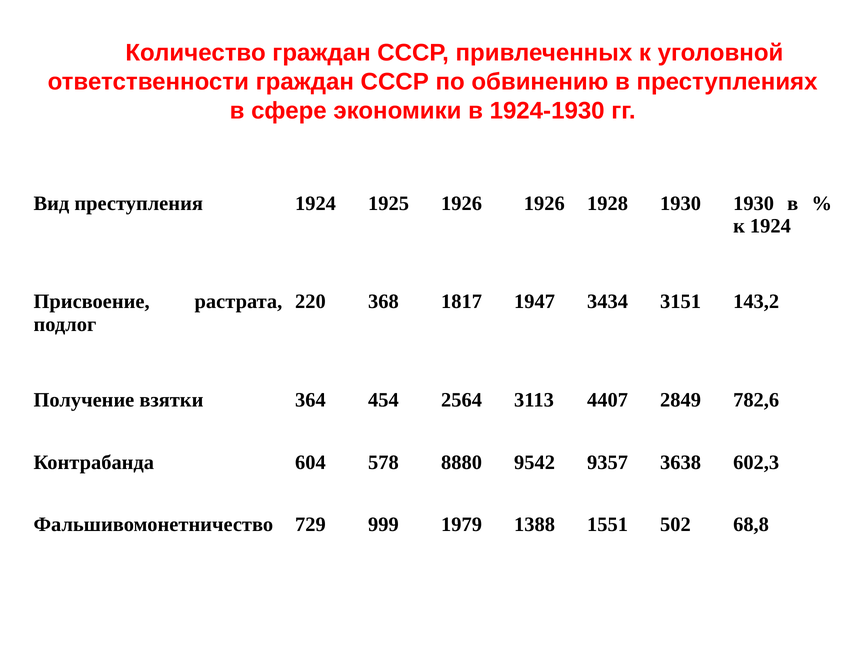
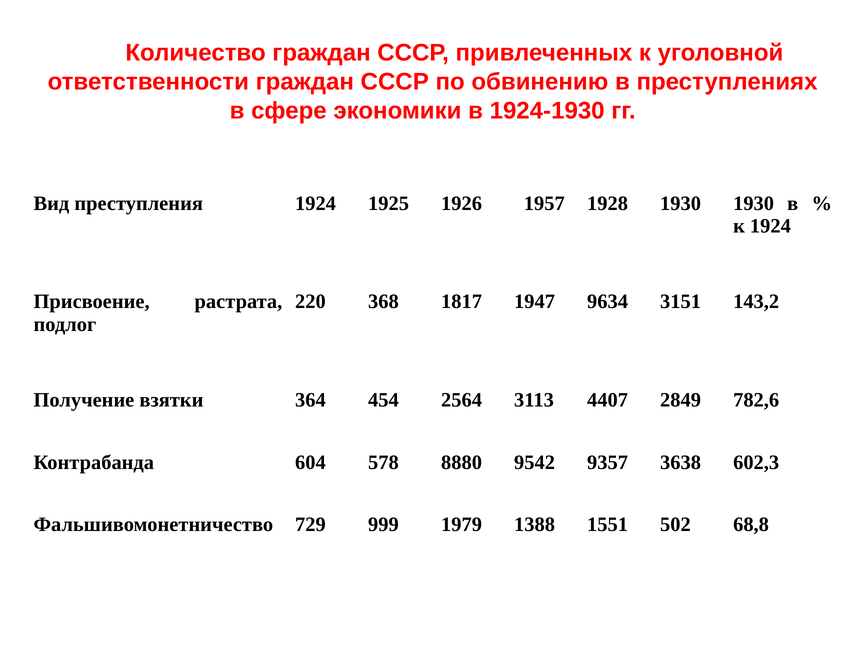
1926 1926: 1926 -> 1957 (544, 203)
3434: 3434 -> 9634 (608, 302)
